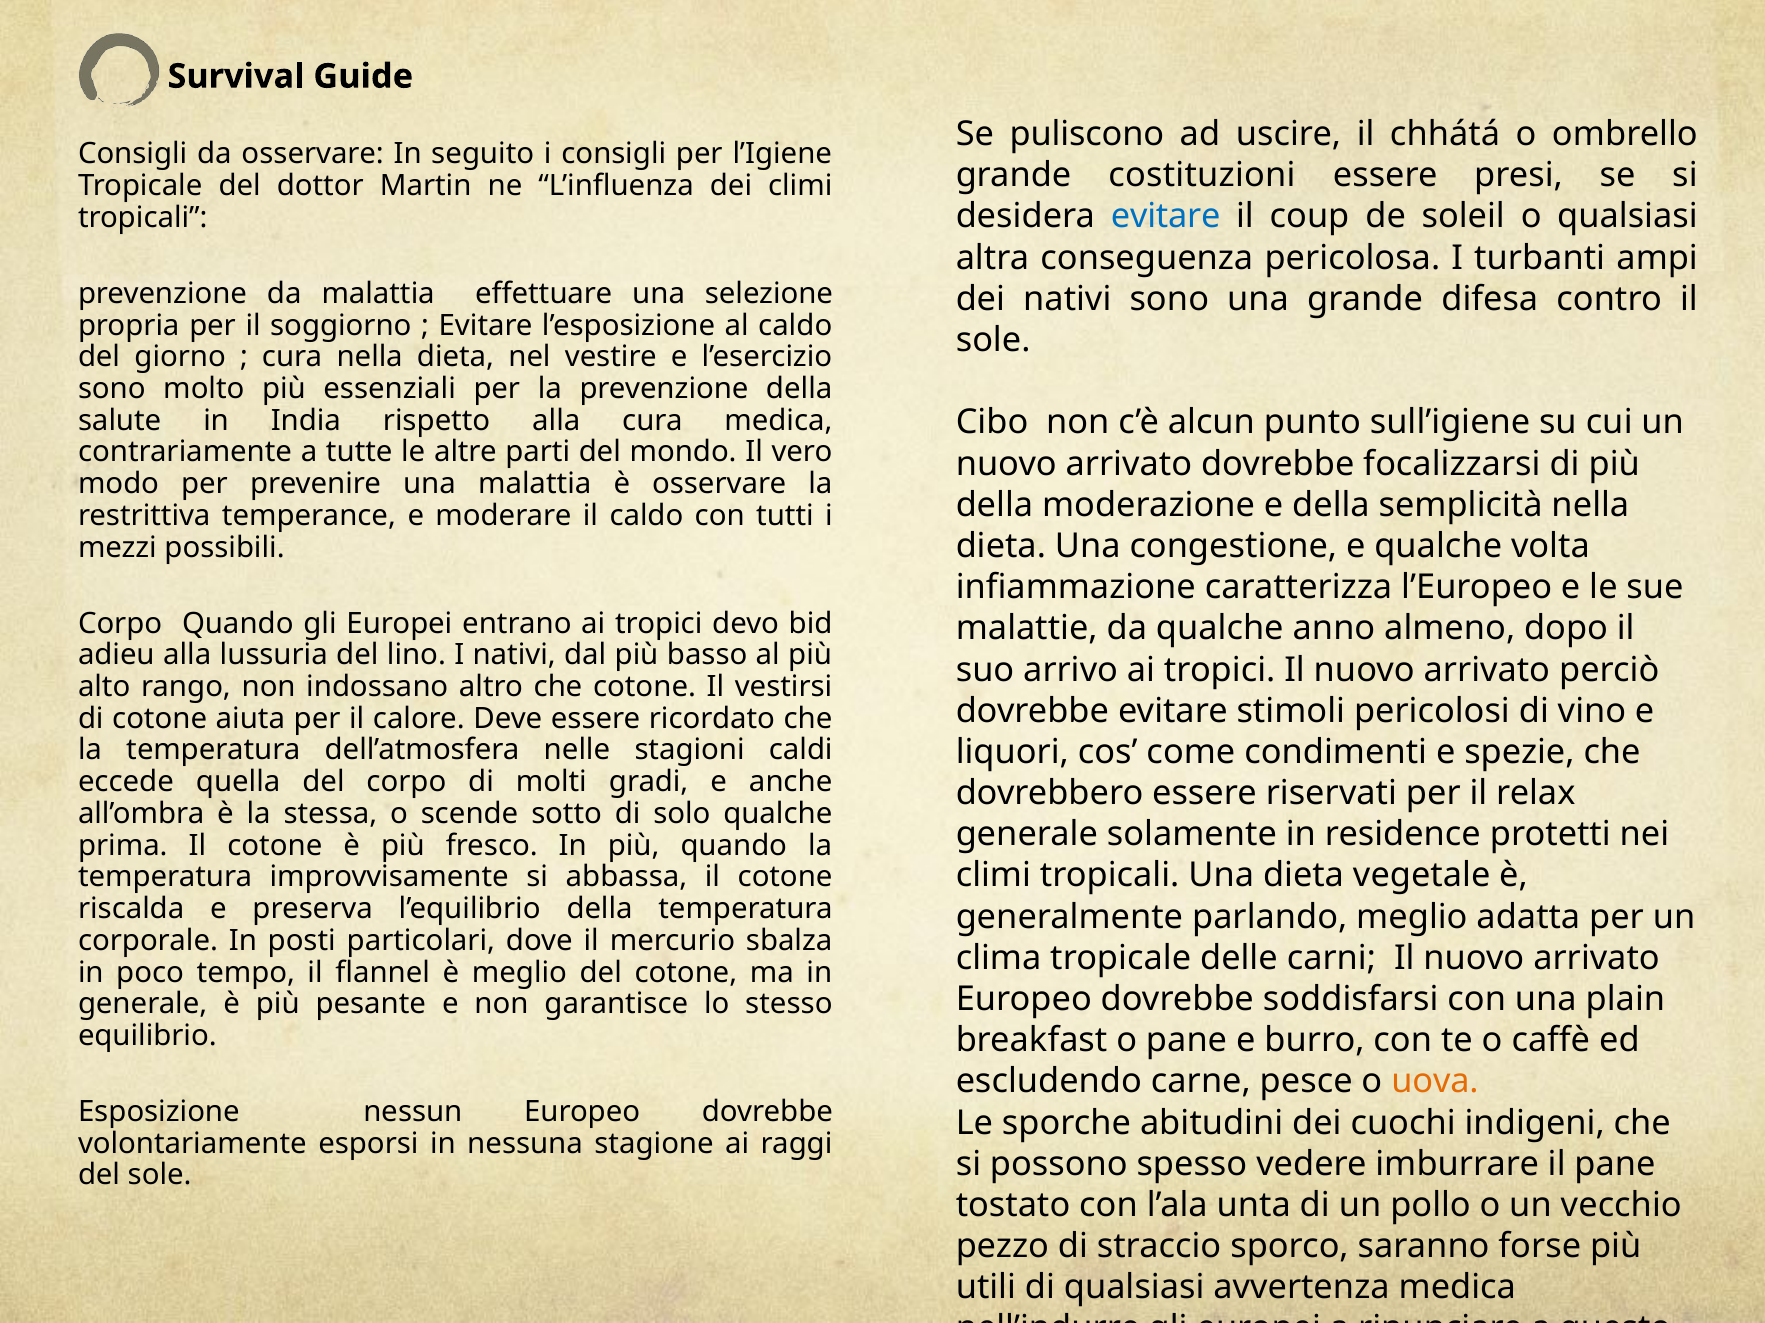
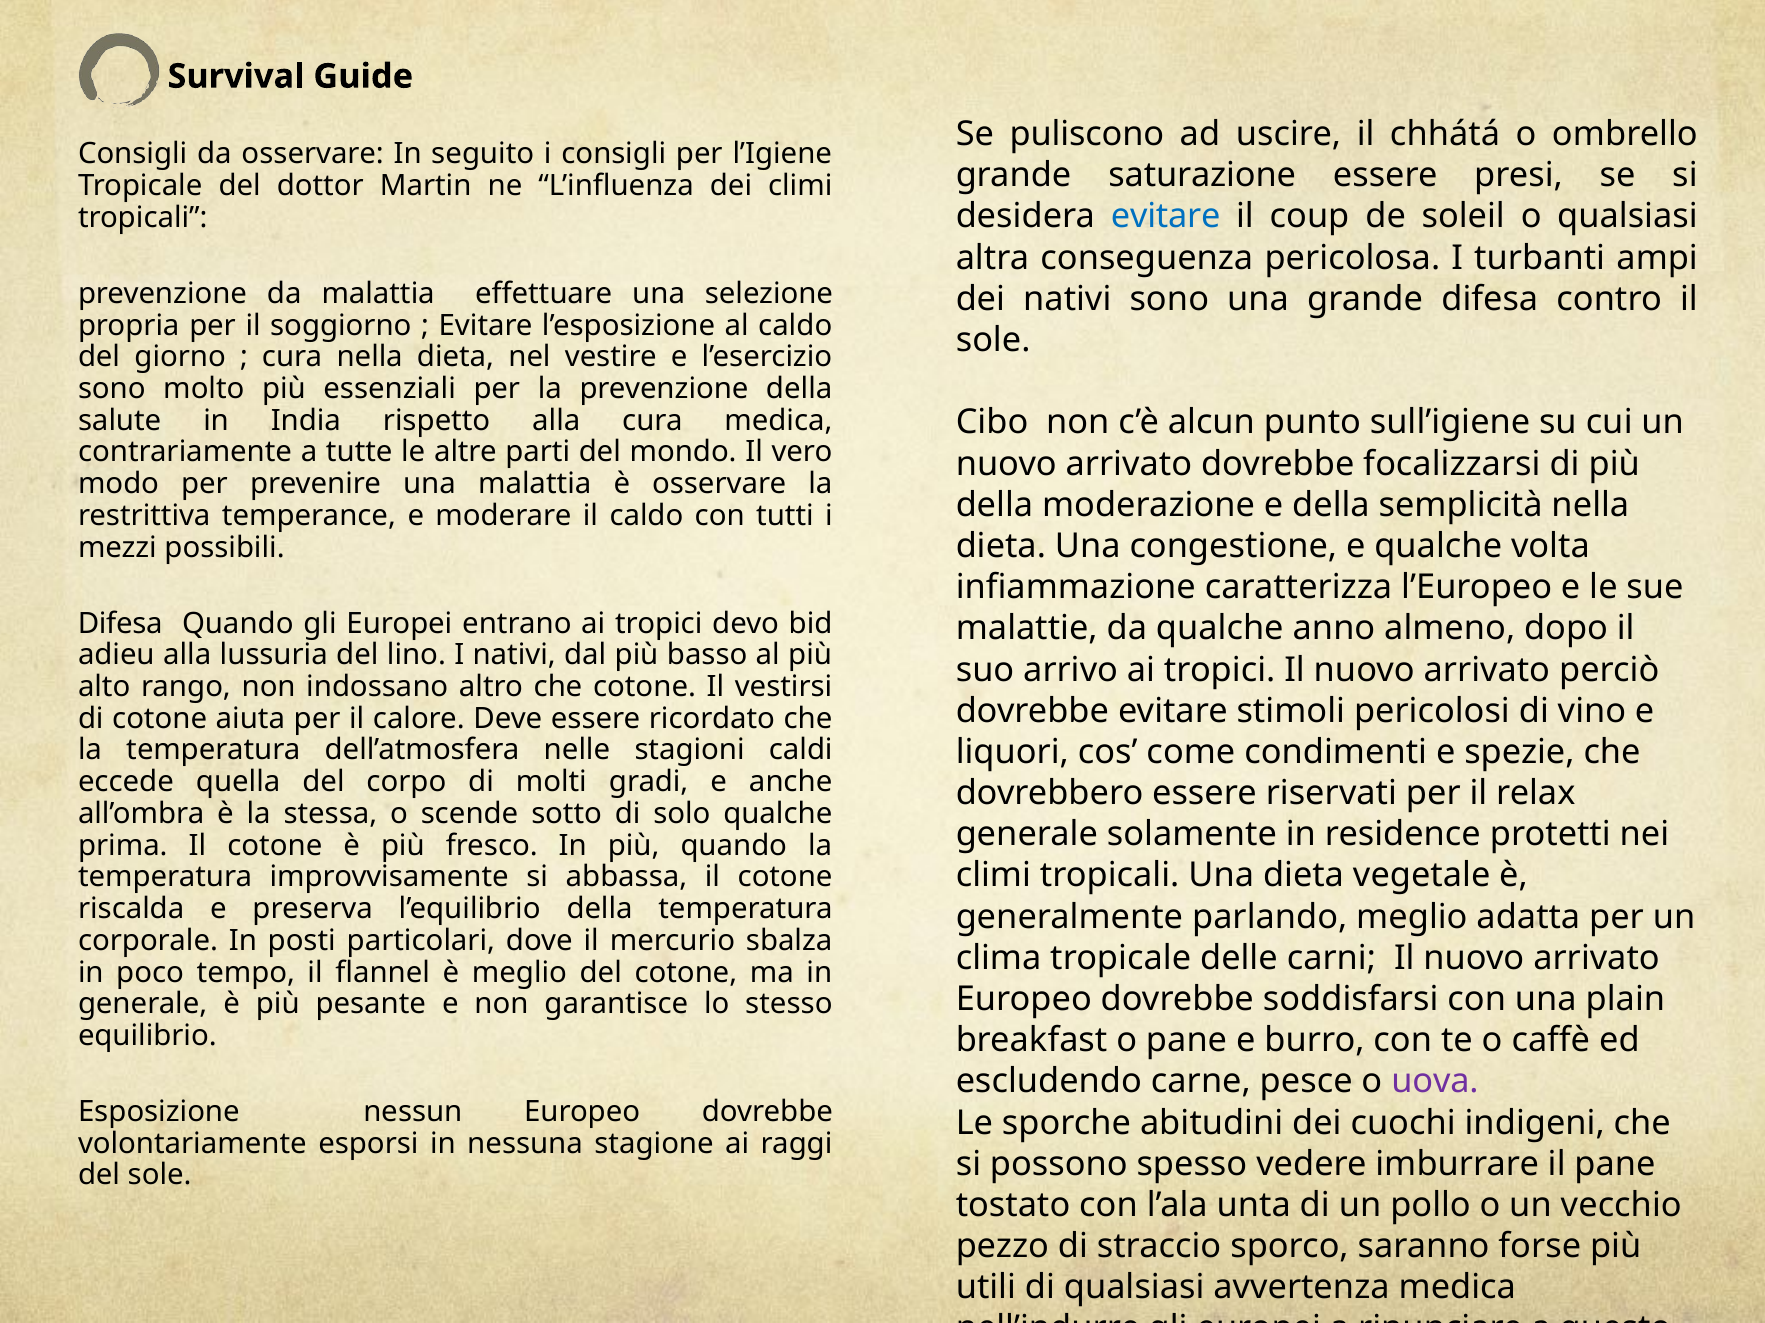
costituzioni: costituzioni -> saturazione (1202, 176)
Corpo: Corpo -> Difesa (120, 624)
uova colour: orange -> purple (1435, 1082)
